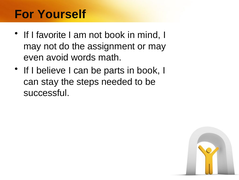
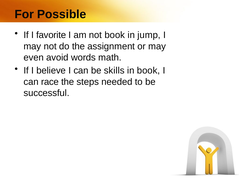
Yourself: Yourself -> Possible (62, 14)
mind: mind -> jump (149, 35)
parts: parts -> skills (114, 70)
stay: stay -> race (50, 81)
